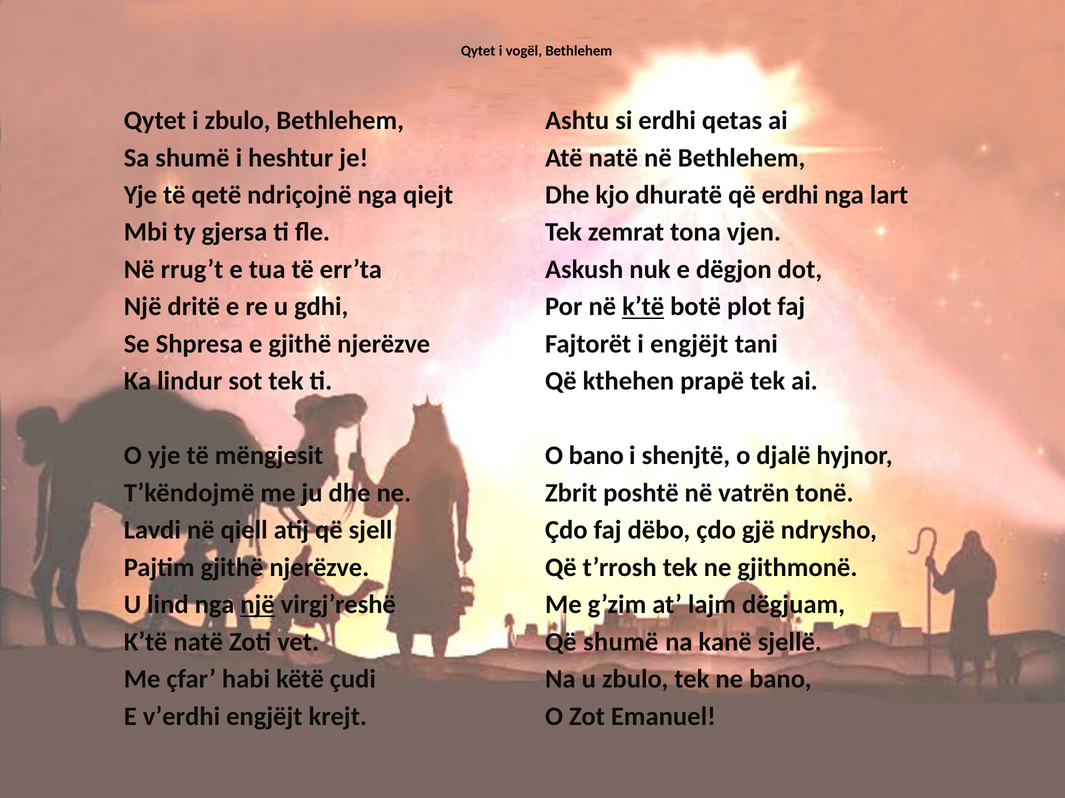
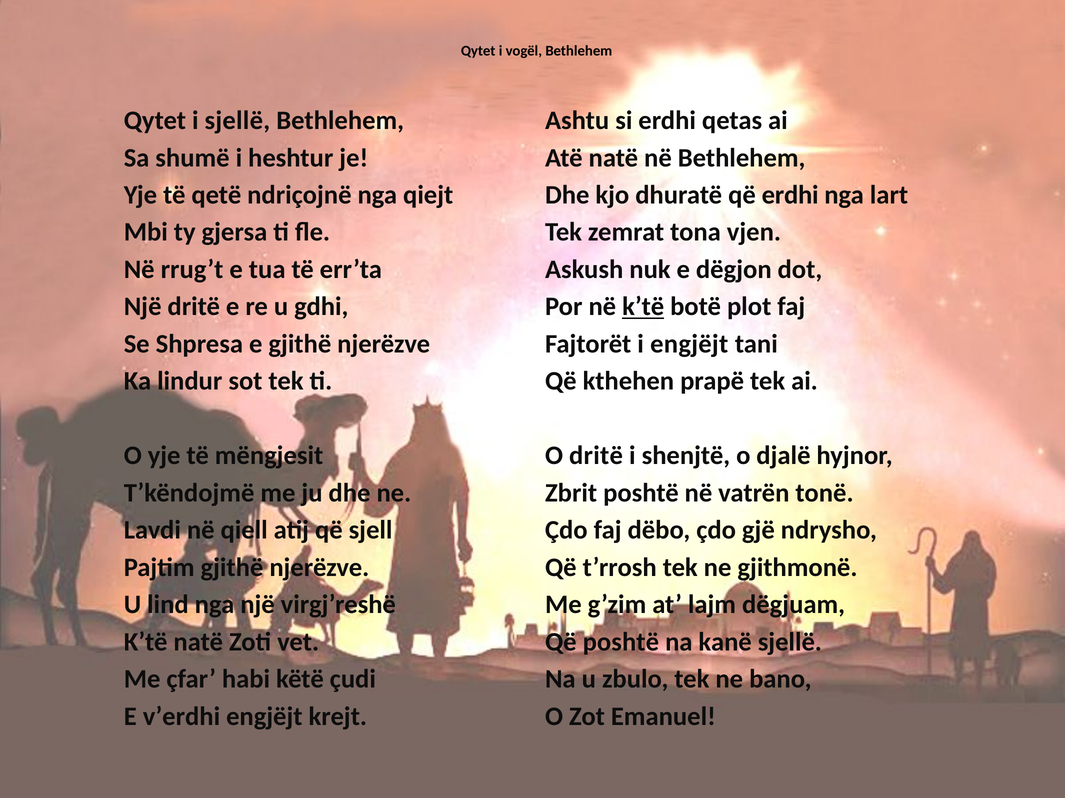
i zbulo: zbulo -> sjellë (237, 121)
O bano: bano -> dritë (596, 456)
një underline: present -> none (258, 605)
Që shumë: shumë -> poshtë (621, 642)
